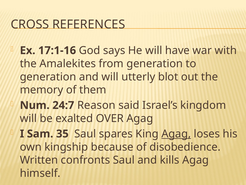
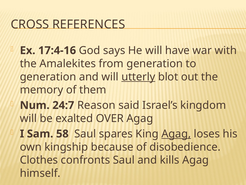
17:1-16: 17:1-16 -> 17:4-16 (57, 50)
utterly underline: none -> present (138, 77)
35: 35 -> 58 (62, 133)
Written: Written -> Clothes (39, 160)
